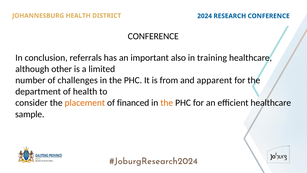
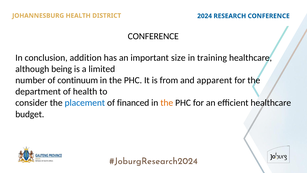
referrals: referrals -> addition (86, 58)
also: also -> size (178, 58)
other: other -> being (62, 69)
challenges: challenges -> continuum (78, 80)
placement colour: orange -> blue (85, 103)
sample: sample -> budget (30, 114)
